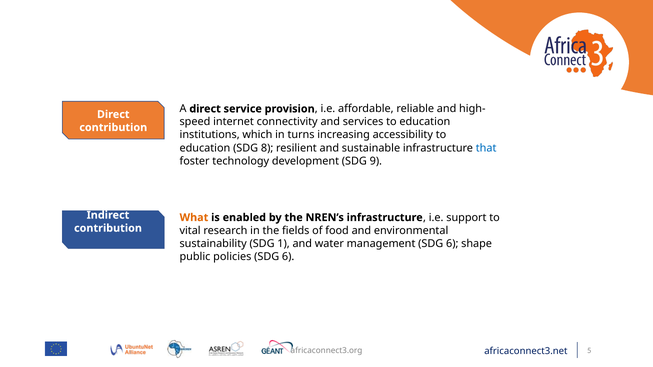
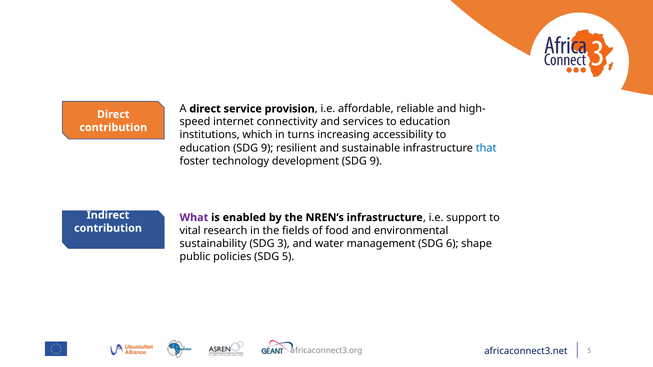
education SDG 8: 8 -> 9 (267, 148)
What colour: orange -> purple (194, 218)
1: 1 -> 3 (284, 244)
policies SDG 6: 6 -> 5 (288, 257)
